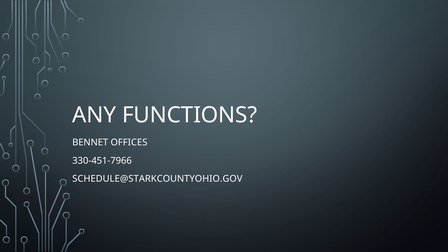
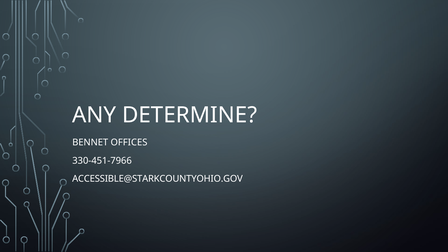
FUNCTIONS: FUNCTIONS -> DETERMINE (190, 115)
SCHEDULE@STARKCOUNTYOHIO.GOV: SCHEDULE@STARKCOUNTYOHIO.GOV -> ACCESSIBLE@STARKCOUNTYOHIO.GOV (157, 179)
